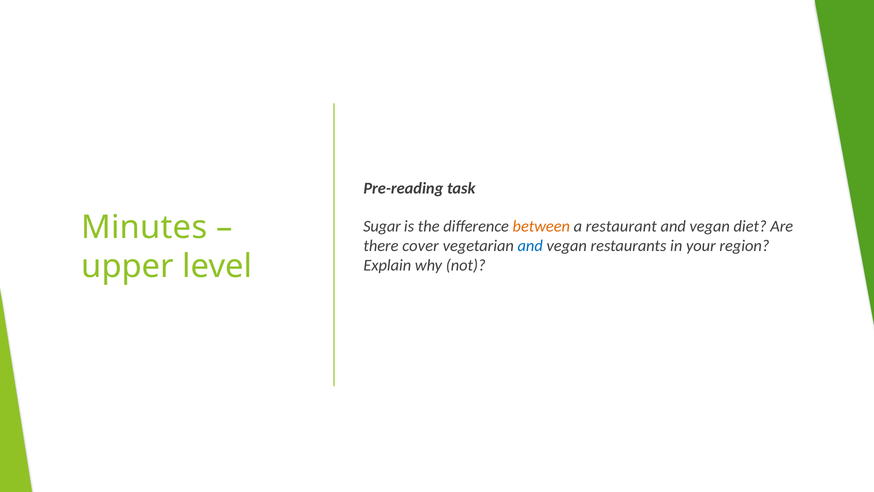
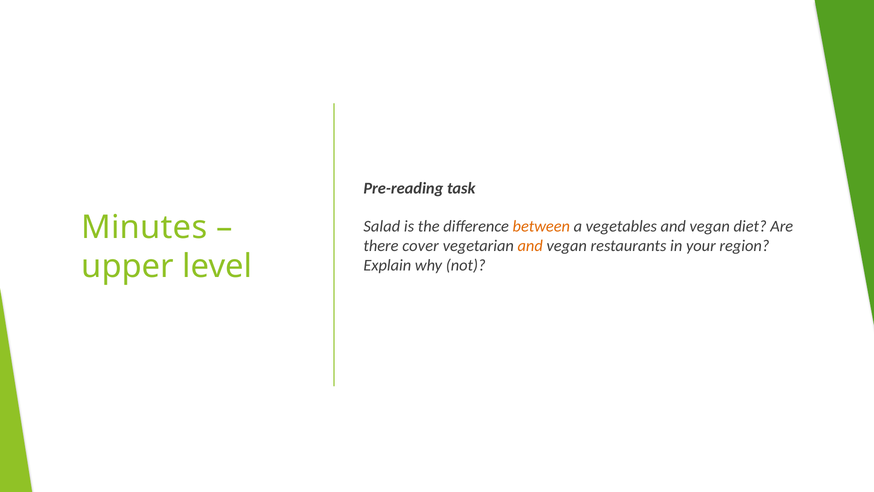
Sugar: Sugar -> Salad (382, 226)
restaurant: restaurant -> vegetables (621, 226)
and colour: blue -> orange (530, 246)
